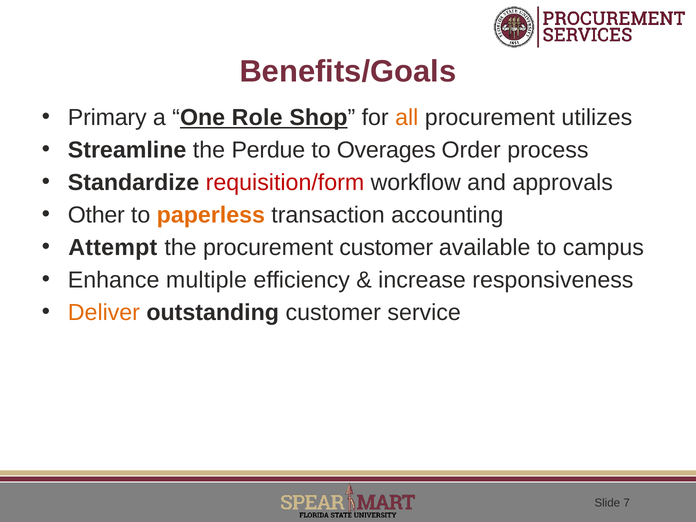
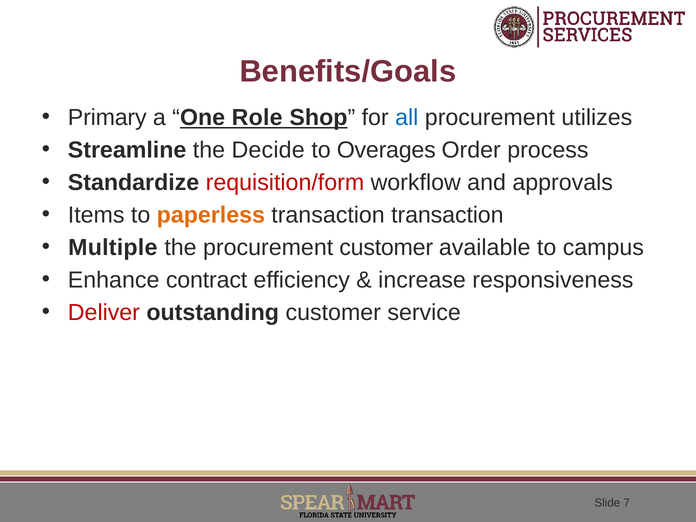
all colour: orange -> blue (407, 118)
Perdue: Perdue -> Decide (268, 150)
Other: Other -> Items (96, 215)
transaction accounting: accounting -> transaction (447, 215)
Attempt: Attempt -> Multiple (113, 248)
multiple: multiple -> contract (207, 280)
Deliver colour: orange -> red (104, 312)
